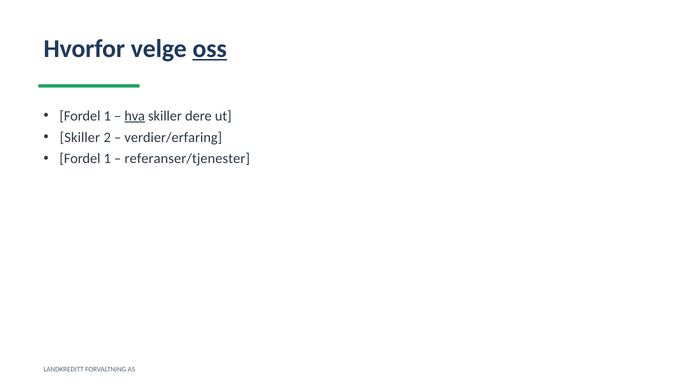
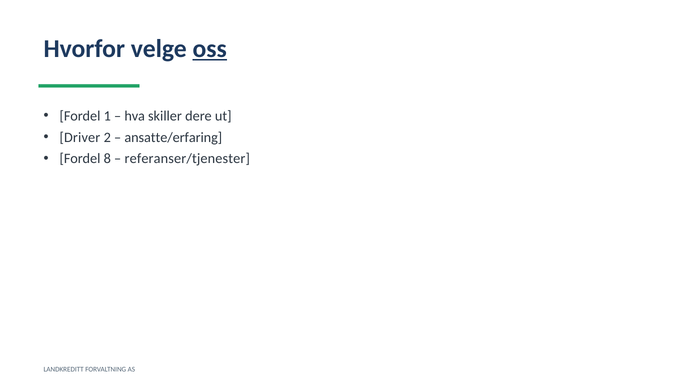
hva underline: present -> none (135, 116)
Skiller: Skiller -> Driver (80, 137)
verdier/erfaring: verdier/erfaring -> ansatte/erfaring (173, 137)
1: 1 -> 8 (107, 159)
